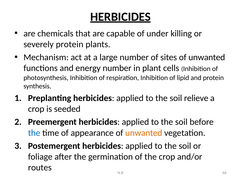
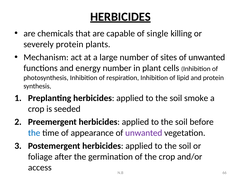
under: under -> single (157, 33)
relieve: relieve -> smoke (196, 98)
unwanted colour: orange -> purple (144, 133)
routes: routes -> access (40, 167)
